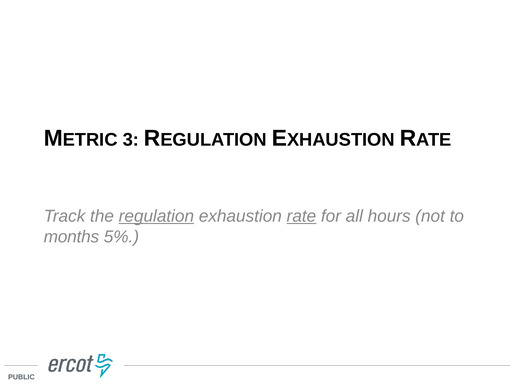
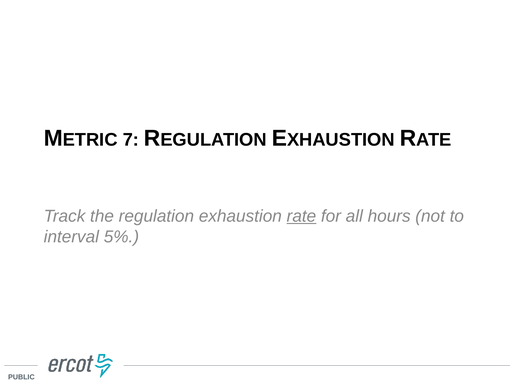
3: 3 -> 7 (131, 139)
regulation underline: present -> none (156, 216)
months: months -> interval (71, 236)
